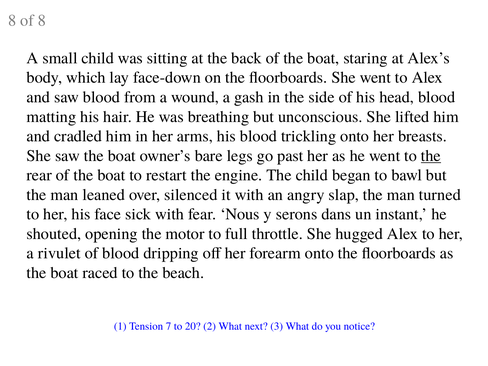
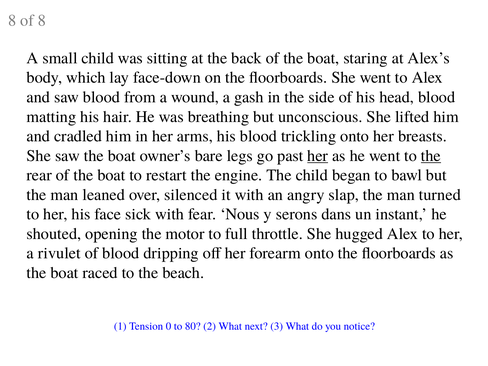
her underline: none -> present (318, 156)
7: 7 -> 0 (168, 326)
20: 20 -> 80 (193, 326)
